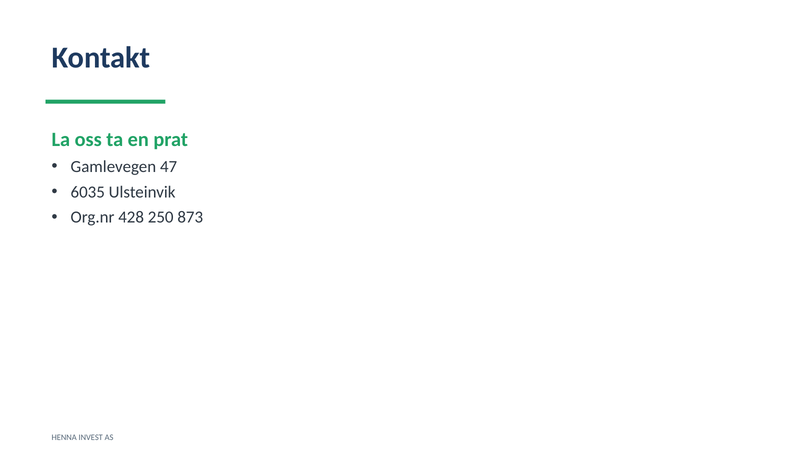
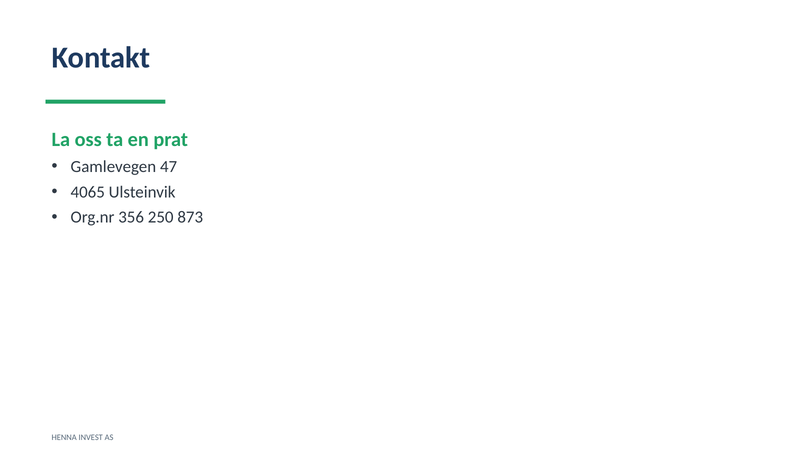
6035: 6035 -> 4065 (88, 192)
428: 428 -> 356 (131, 217)
